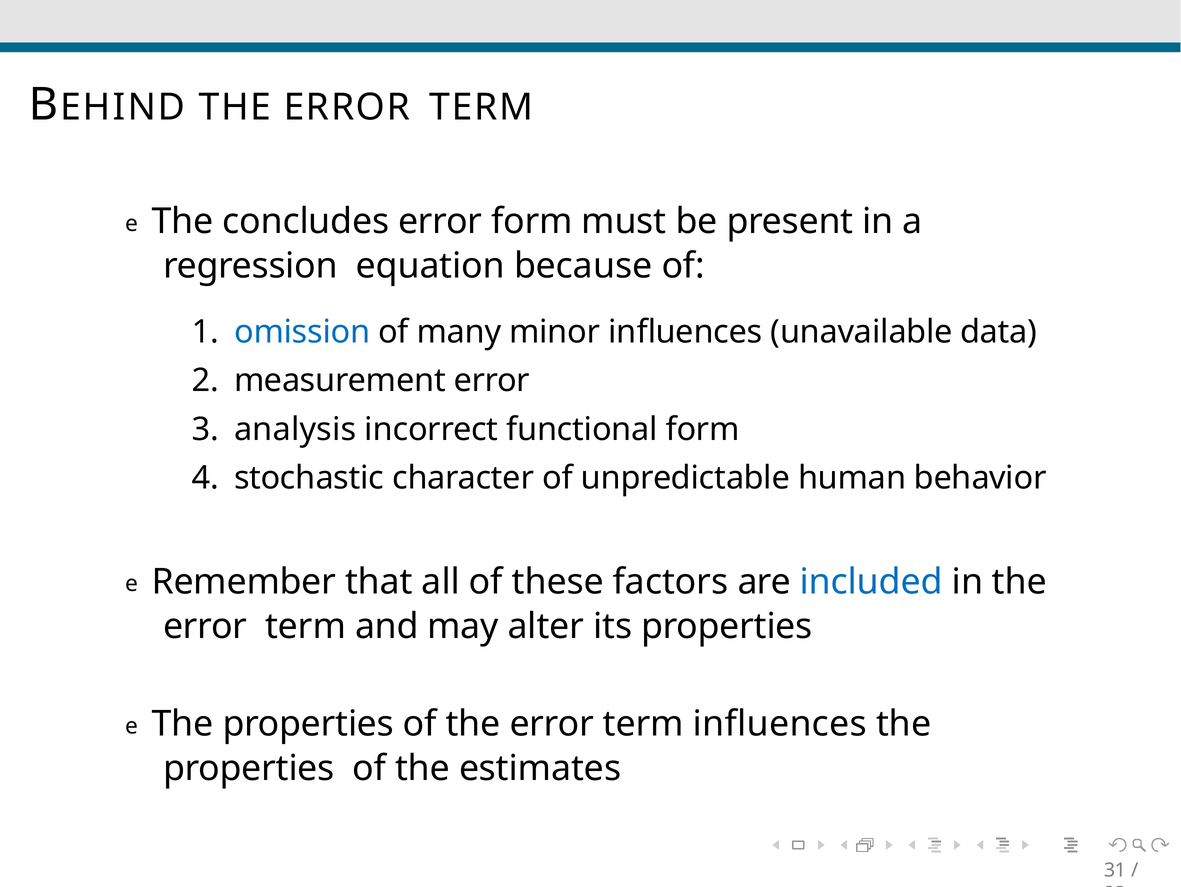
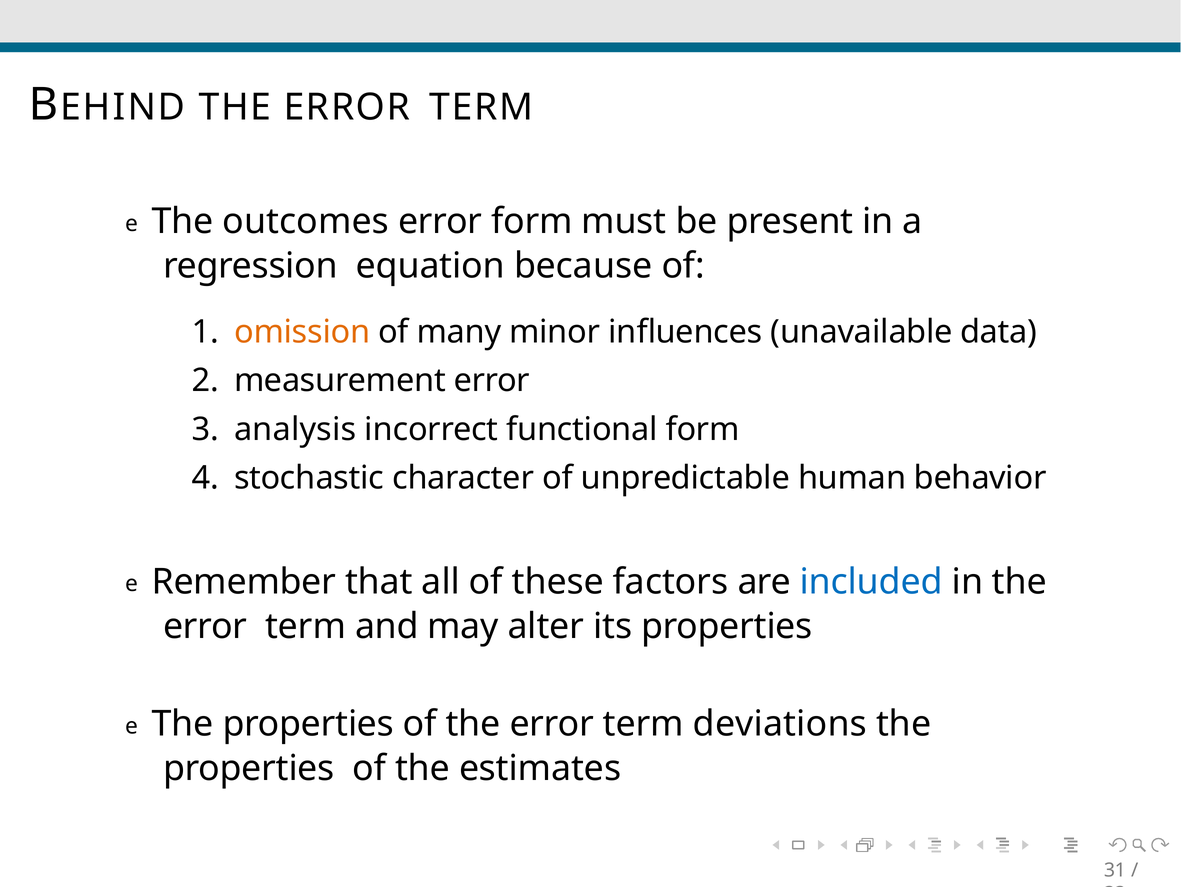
concludes: concludes -> outcomes (306, 222)
omission colour: blue -> orange (302, 332)
term influences: influences -> deviations (780, 724)
